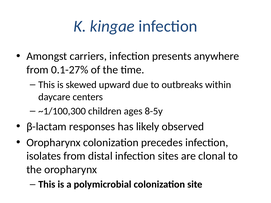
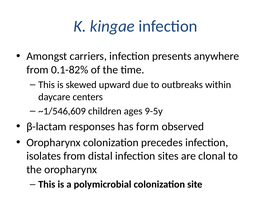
0.1-27%: 0.1-27% -> 0.1-82% (70, 70)
~1/100,300: ~1/100,300 -> ~1/546,609 (62, 111)
8-5y: 8-5y -> 9-5y (154, 111)
likely: likely -> form (148, 127)
